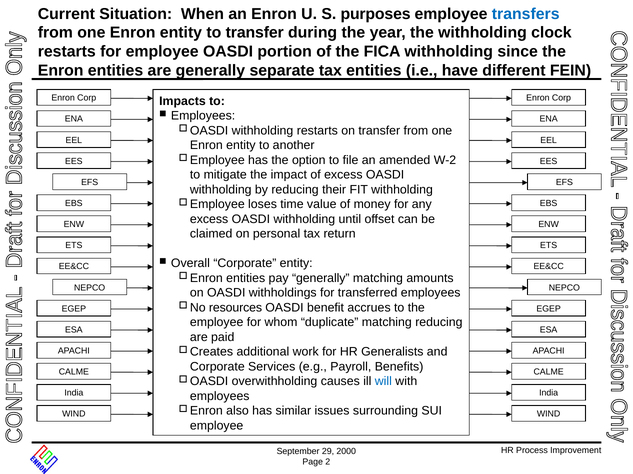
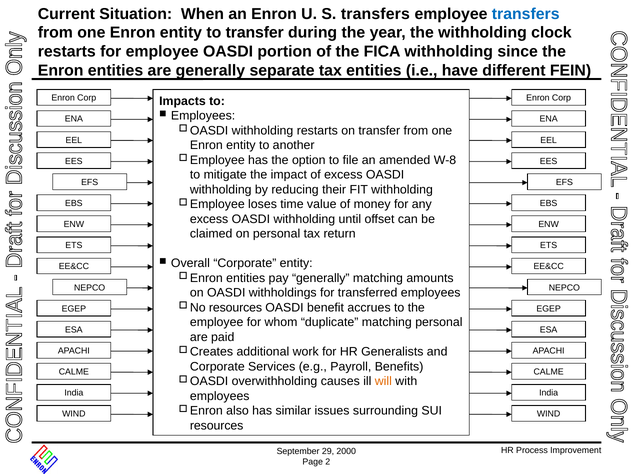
S purposes: purposes -> transfers (375, 14)
W-2: W-2 -> W-8 (445, 160)
matching reducing: reducing -> personal (439, 323)
will colour: blue -> orange (383, 382)
employee: employee -> resources (217, 426)
